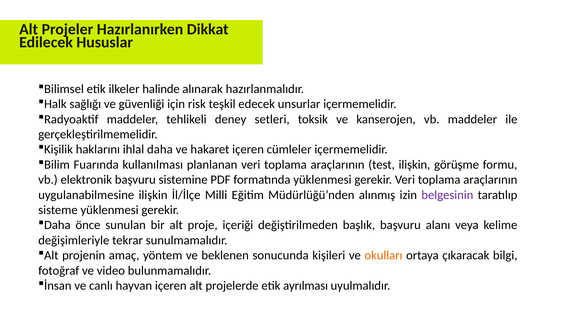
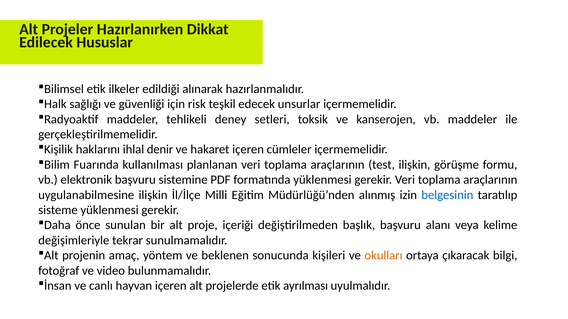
halinde: halinde -> edildiği (161, 89)
ihlal daha: daha -> denir (160, 150)
belgesinin colour: purple -> blue (447, 195)
